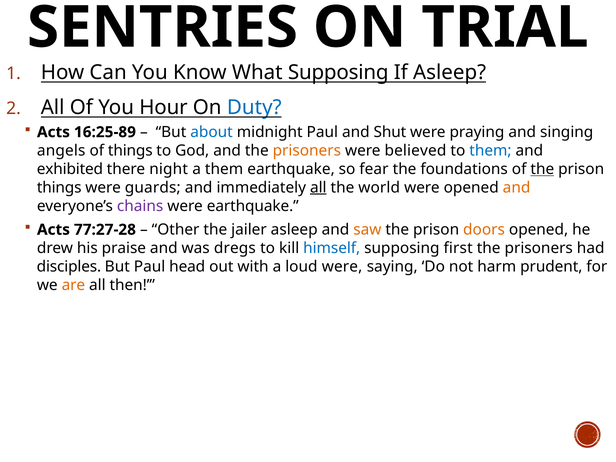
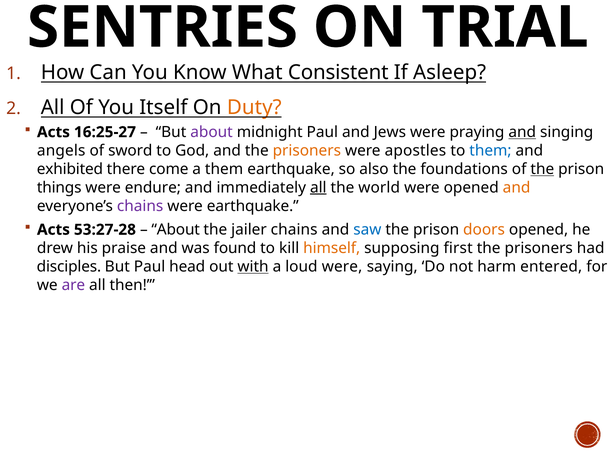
Supposing: Supposing -> Consistent (338, 73)
Hour: Hour -> Itself (163, 108)
Duty colour: blue -> orange (254, 108)
16:25-89: 16:25-89 -> 16:25-27 (105, 132)
about colour: blue -> purple (212, 132)
Shut: Shut -> Jews (390, 132)
and underline: none -> present (522, 132)
of things: things -> sword (130, 151)
believed: believed -> apostles (415, 151)
night: night -> come (169, 169)
fear: fear -> also (374, 169)
guards: guards -> endure (153, 188)
77:27-28: 77:27-28 -> 53:27-28 (105, 230)
Other: Other -> About (176, 230)
jailer asleep: asleep -> chains (294, 230)
saw colour: orange -> blue (367, 230)
dregs: dregs -> found (235, 248)
himself colour: blue -> orange (332, 248)
with underline: none -> present (253, 267)
prudent: prudent -> entered (551, 267)
are colour: orange -> purple (73, 285)
